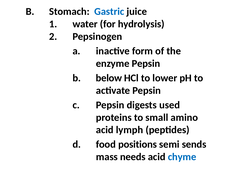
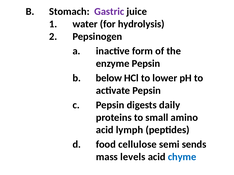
Gastric colour: blue -> purple (109, 12)
used: used -> daily (170, 105)
positions: positions -> cellulose (137, 145)
needs: needs -> levels (133, 157)
